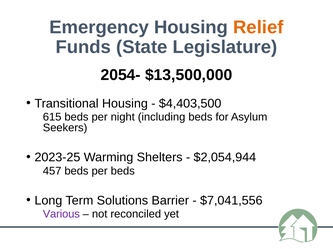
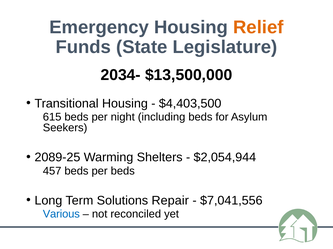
2054-: 2054- -> 2034- (121, 75)
2023-25: 2023-25 -> 2089-25 (57, 158)
Barrier: Barrier -> Repair (170, 201)
Various colour: purple -> blue (61, 215)
